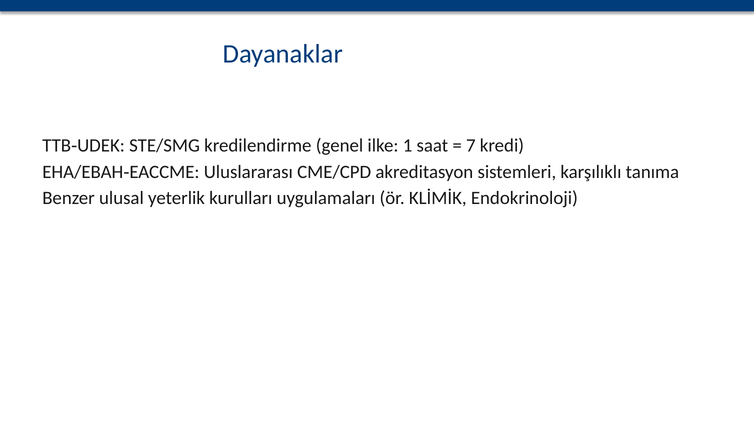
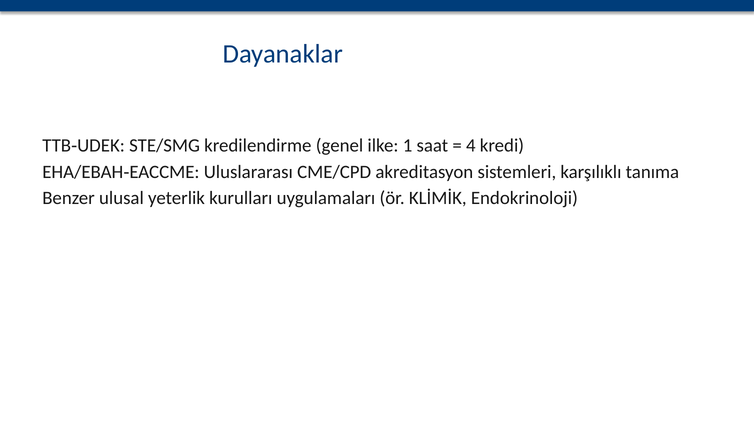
7: 7 -> 4 (471, 146)
